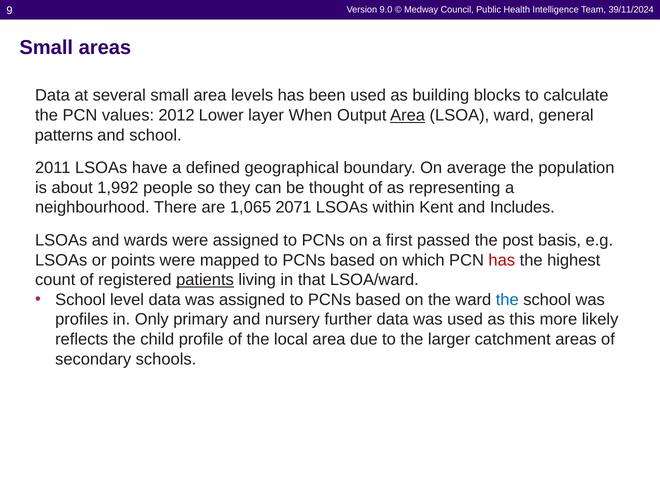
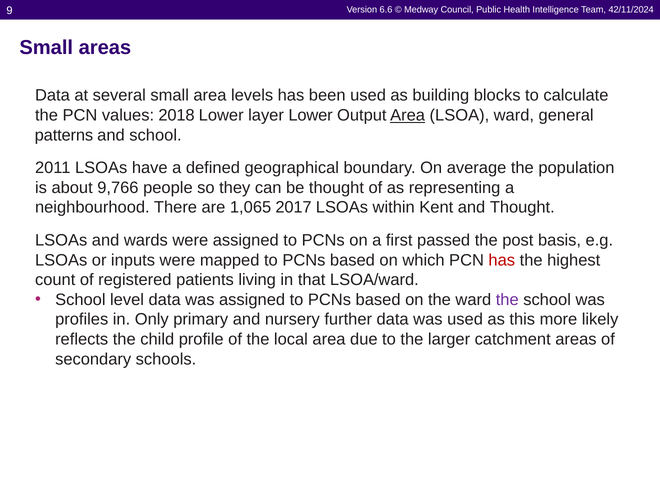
9.0: 9.0 -> 6.6 (386, 10)
39/11/2024: 39/11/2024 -> 42/11/2024 (631, 10)
2012: 2012 -> 2018 (176, 115)
layer When: When -> Lower (311, 115)
1,992: 1,992 -> 9,766 (118, 188)
2071: 2071 -> 2017 (294, 207)
and Includes: Includes -> Thought (522, 207)
points: points -> inputs (133, 260)
patients underline: present -> none (205, 280)
the colour: blue -> purple (507, 300)
